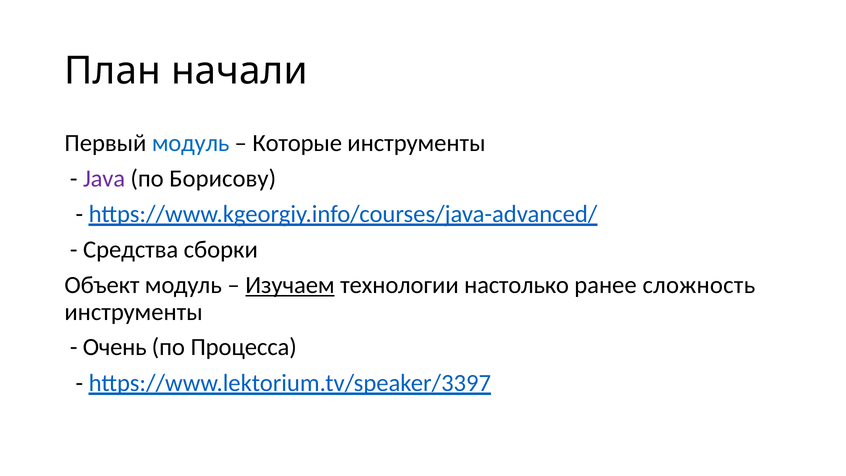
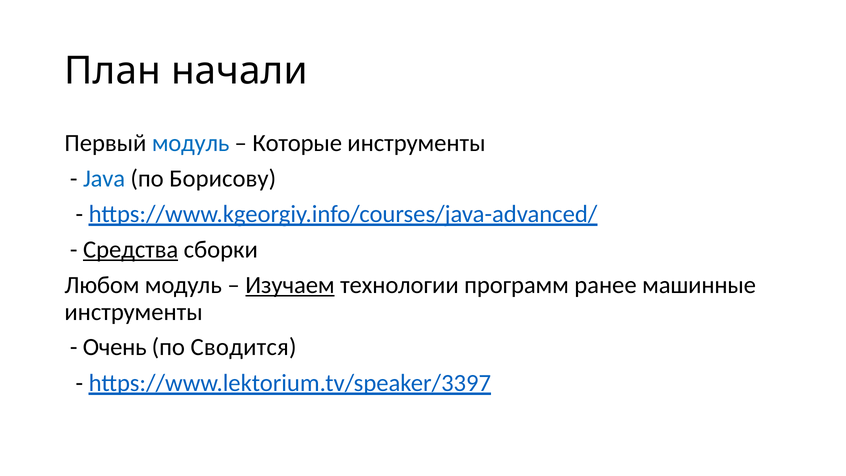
Java colour: purple -> blue (104, 178)
Средства underline: none -> present (131, 250)
Объект: Объект -> Любом (102, 285)
настолько: настолько -> программ (517, 285)
сложность: сложность -> машинные (699, 285)
Процесса: Процесса -> Сводится (243, 347)
